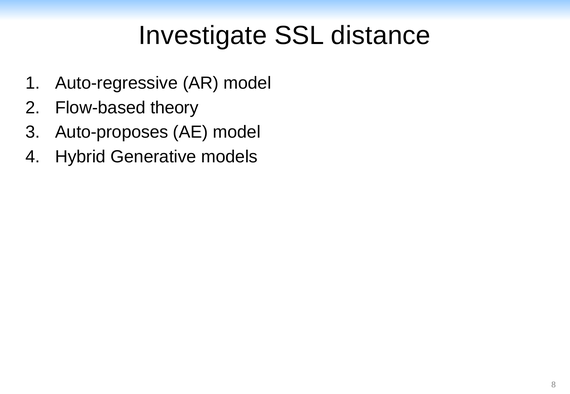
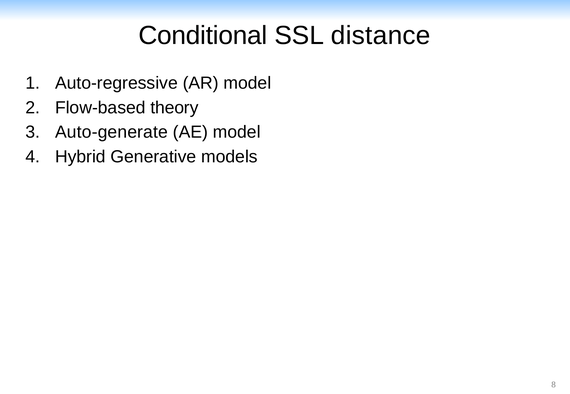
Investigate: Investigate -> Conditional (203, 35)
Auto-proposes: Auto-proposes -> Auto-generate (111, 132)
